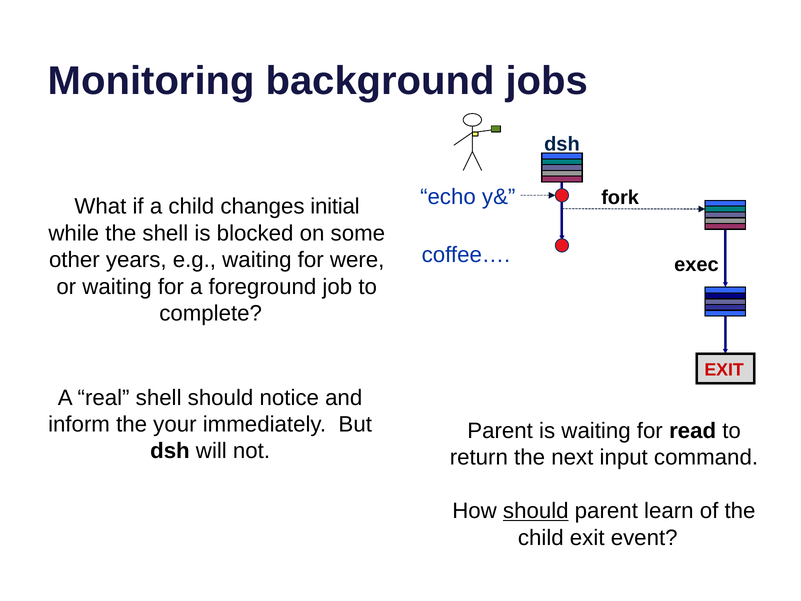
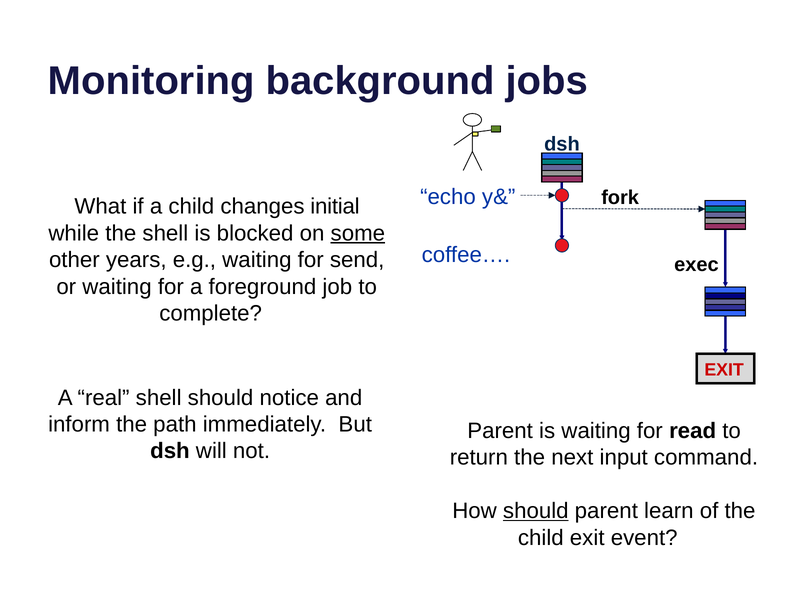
some underline: none -> present (358, 233)
were: were -> send (357, 260)
your: your -> path (175, 424)
